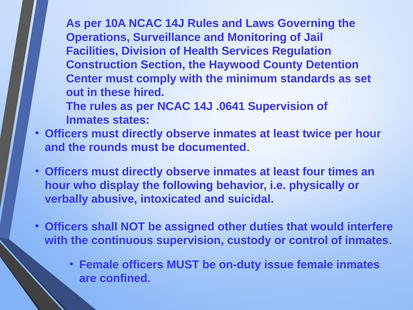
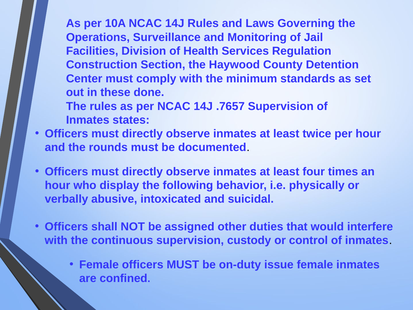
hired: hired -> done (149, 92)
.0641: .0641 -> .7657 (230, 106)
